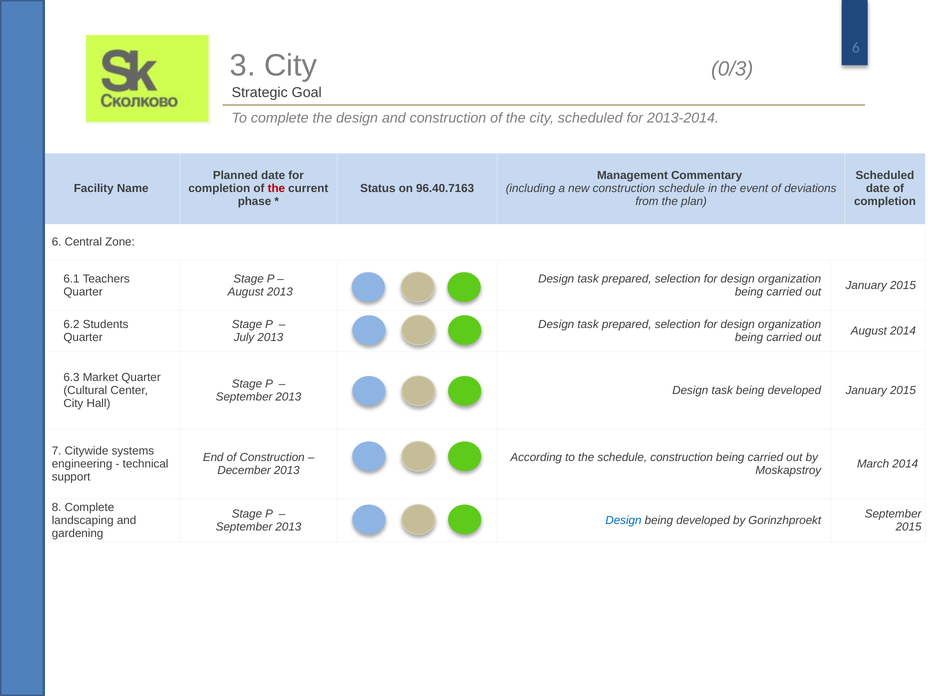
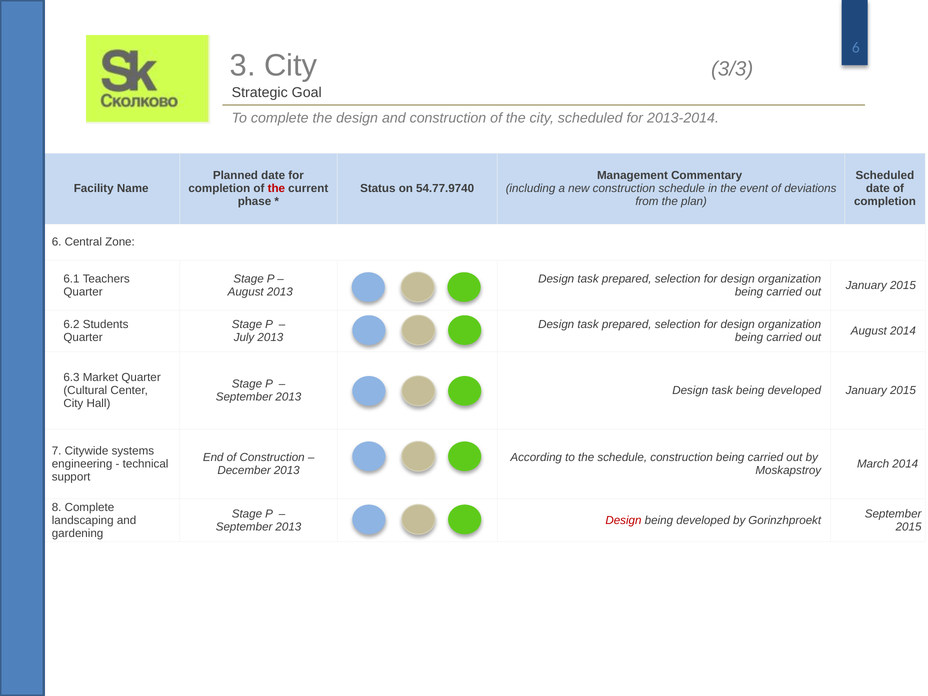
0/3: 0/3 -> 3/3 (732, 69)
96.40.7163: 96.40.7163 -> 54.77.9740 (445, 189)
Design colour: blue -> red (623, 520)
